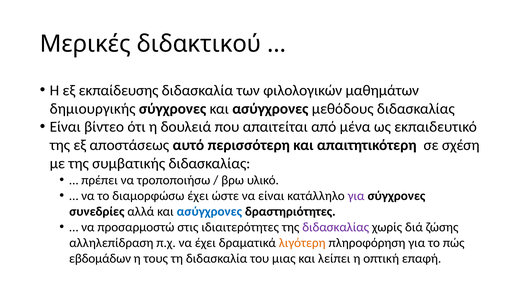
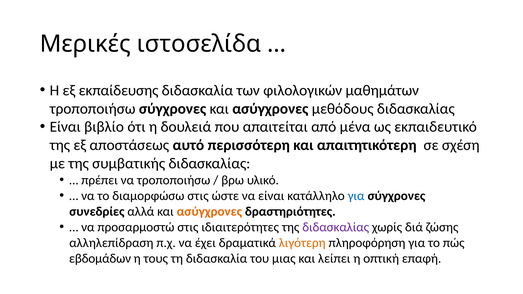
διδακτικού: διδακτικού -> ιστοσελίδα (199, 44)
δημιουργικής: δημιουργικής -> τροποποιήσω (93, 109)
βίντεο: βίντεο -> βιβλίο (104, 127)
διαμορφώσω έχει: έχει -> στις (198, 196)
για colour: purple -> blue (356, 196)
ασύγχρονες colour: blue -> orange (209, 212)
